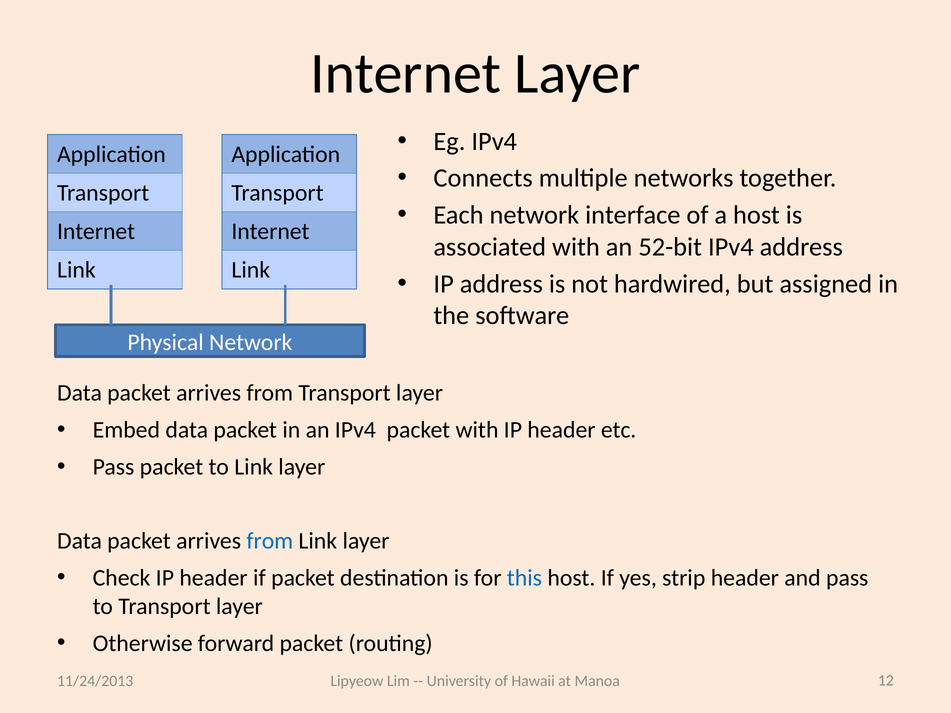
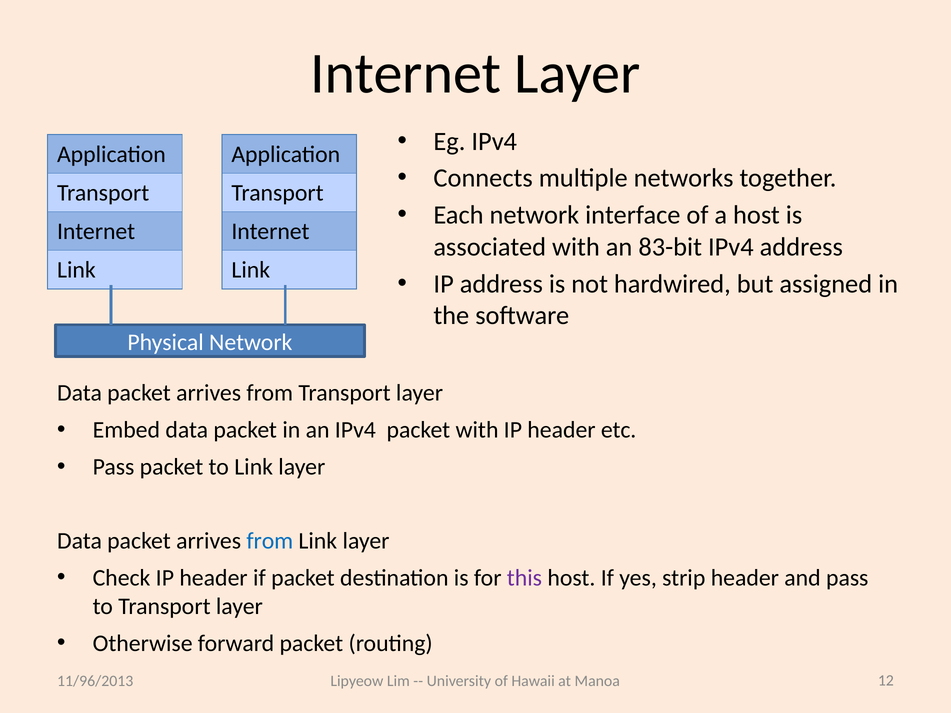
52-bit: 52-bit -> 83-bit (670, 247)
this colour: blue -> purple (524, 578)
11/24/2013: 11/24/2013 -> 11/96/2013 (95, 681)
